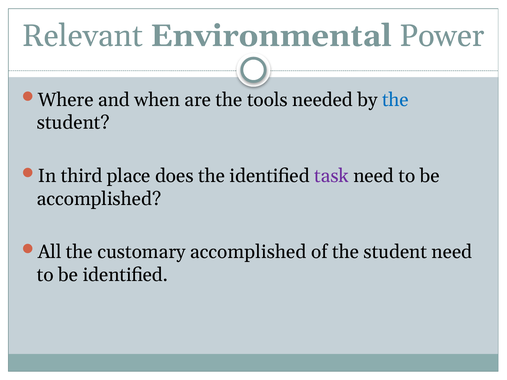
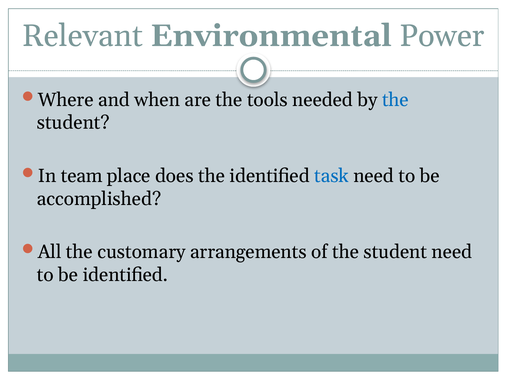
third: third -> team (82, 176)
task colour: purple -> blue (332, 176)
customary accomplished: accomplished -> arrangements (248, 252)
